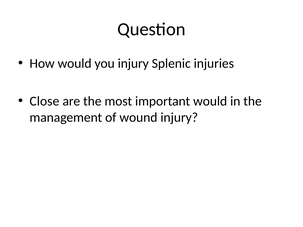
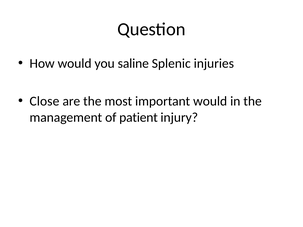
you injury: injury -> saline (133, 64)
wound: wound -> patient (139, 117)
